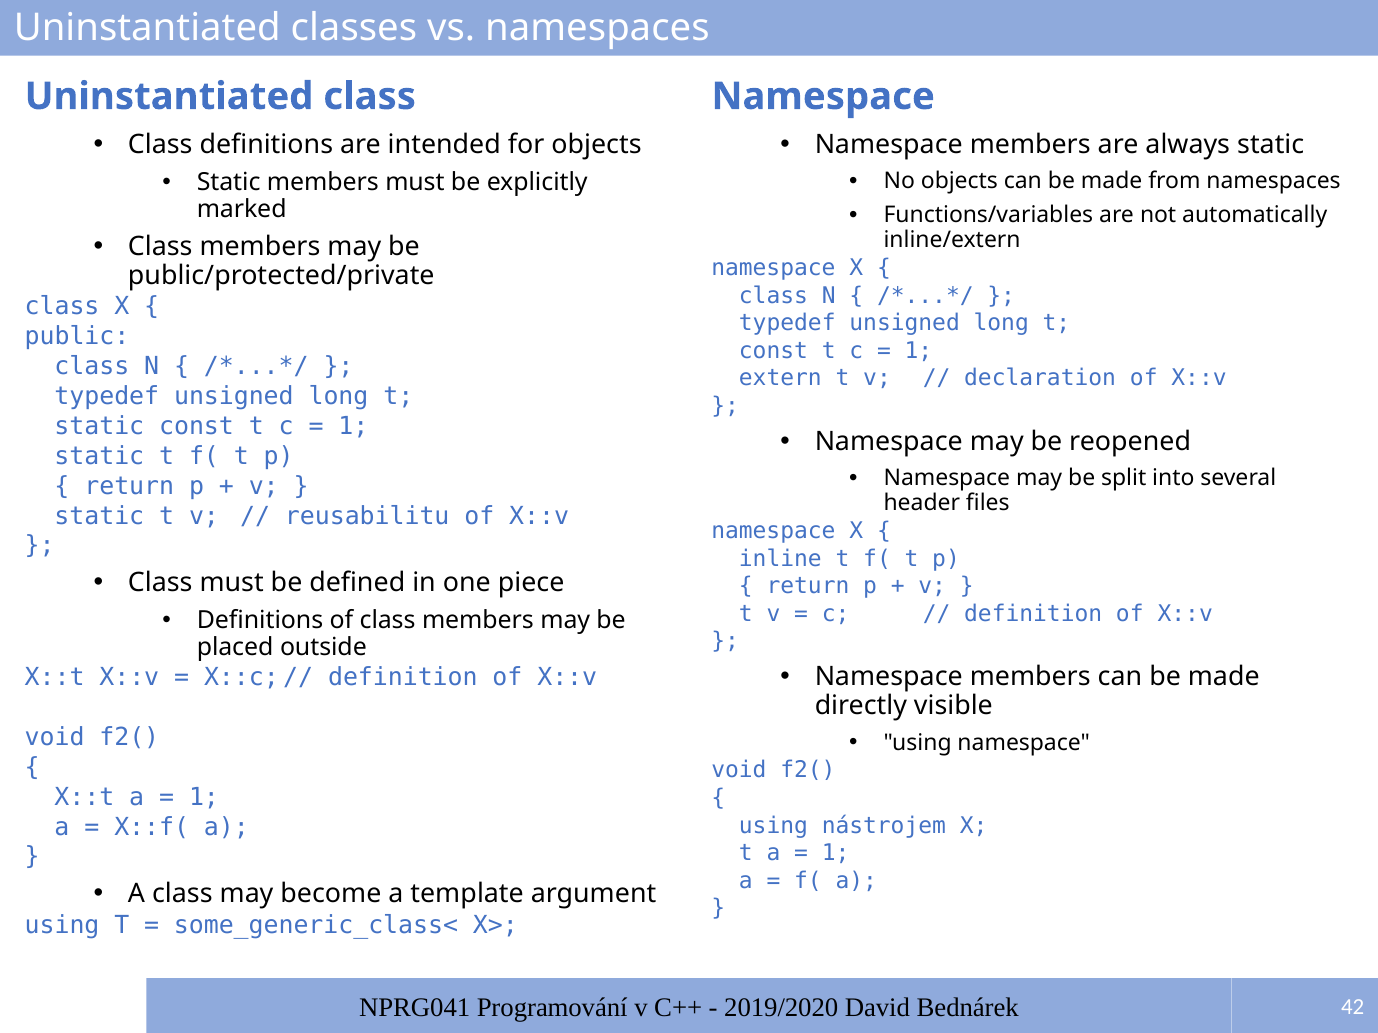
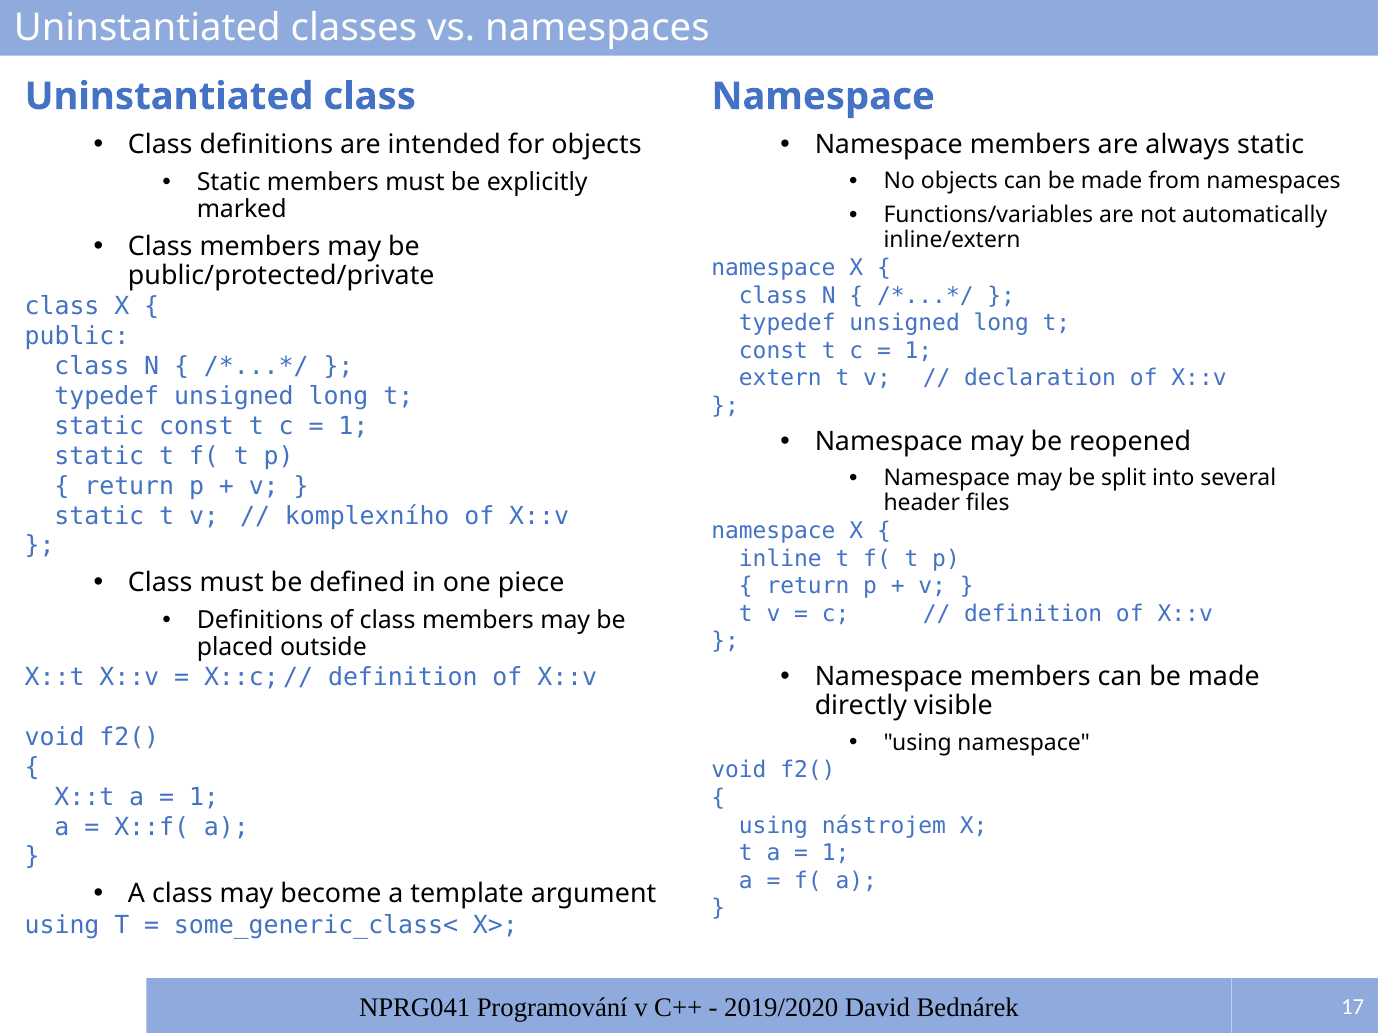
reusabilitu: reusabilitu -> komplexního (367, 516)
42: 42 -> 17 (1353, 1007)
